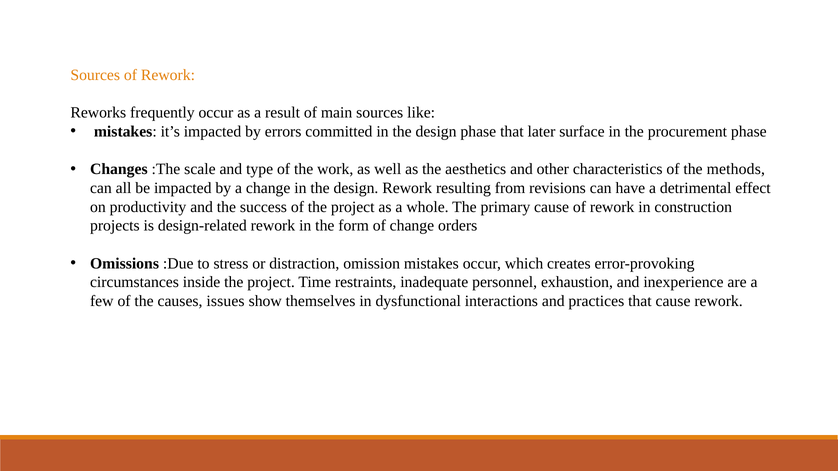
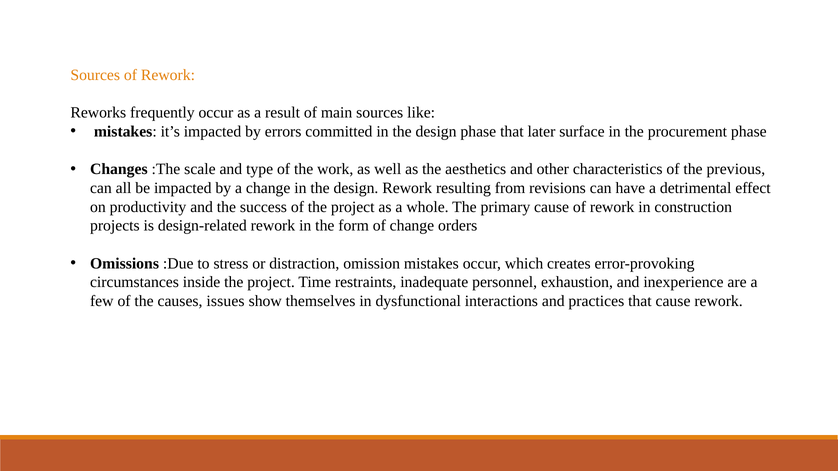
methods: methods -> previous (736, 169)
